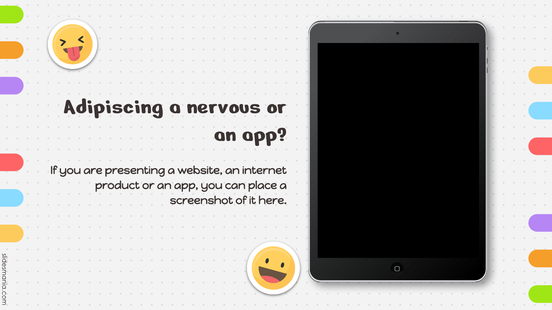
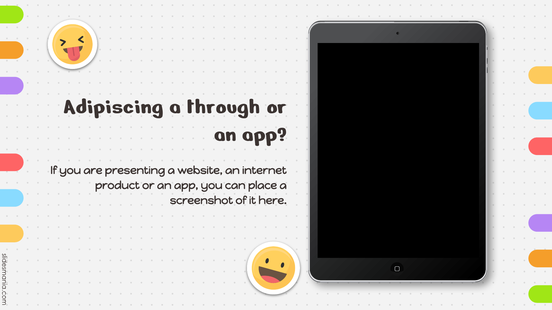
nervous: nervous -> through (224, 106)
